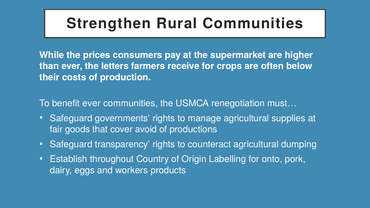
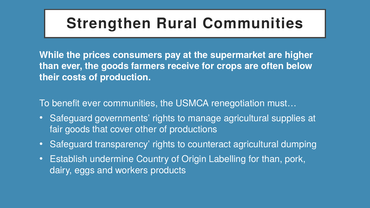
the letters: letters -> goods (115, 66)
avoid: avoid -> other (146, 129)
throughout: throughout -> undermine (112, 159)
for onto: onto -> than (272, 159)
